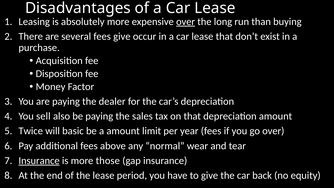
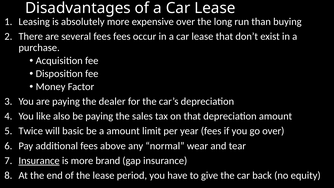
over underline: present -> none (186, 22)
fees give: give -> fees (122, 36)
sell: sell -> like (43, 116)
those: those -> brand (108, 160)
